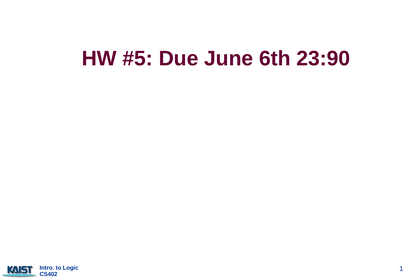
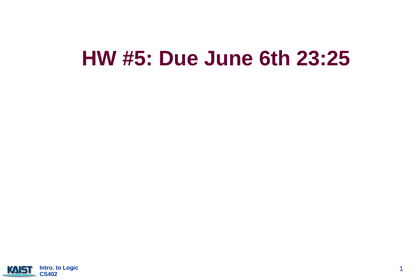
23:90: 23:90 -> 23:25 (323, 59)
